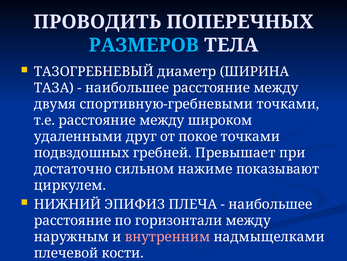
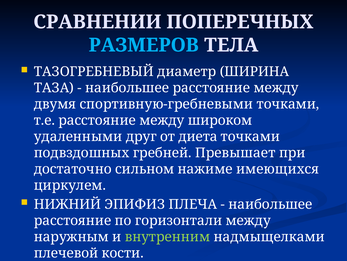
ПРОВОДИТЬ: ПРОВОДИТЬ -> СРАВНЕНИИ (97, 22)
покое: покое -> диета (198, 136)
показывают: показывают -> имеющихся (278, 169)
внутренним colour: pink -> light green (167, 236)
